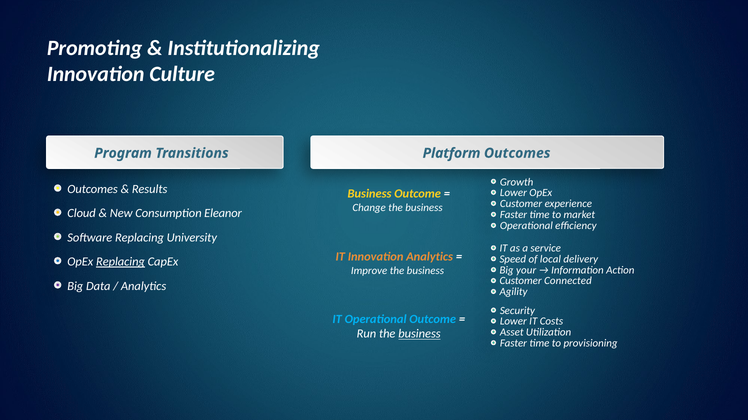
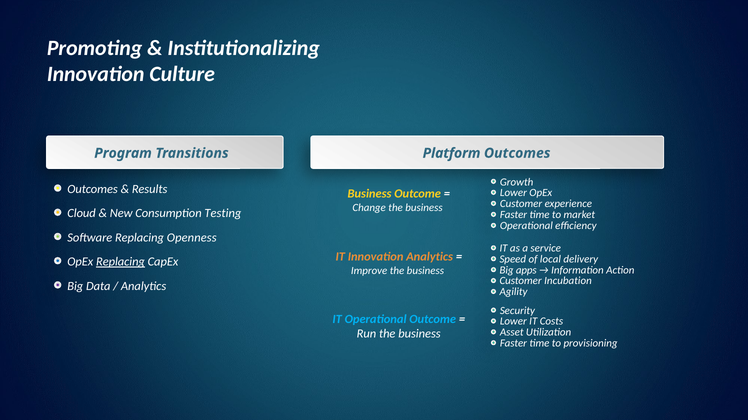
Eleanor: Eleanor -> Testing (223, 214)
University: University -> Openness (192, 238)
your: your -> apps (526, 270)
Connected: Connected -> Incubation (568, 281)
business underline: present -> none (419, 334)
